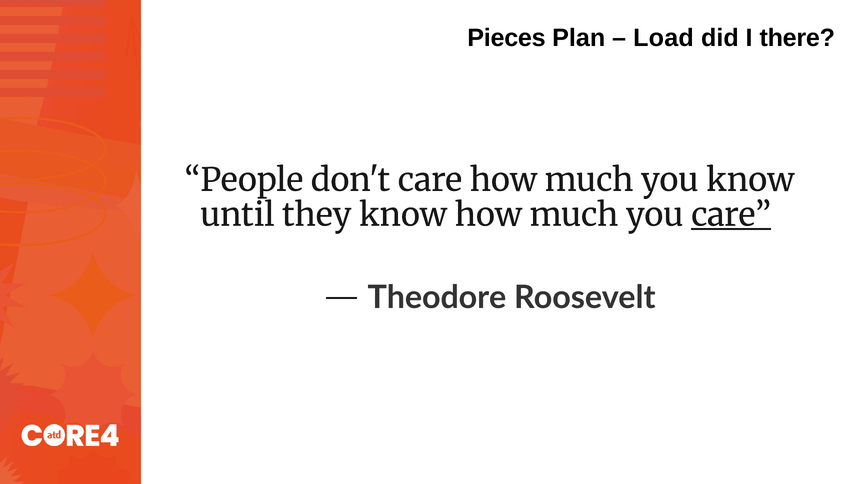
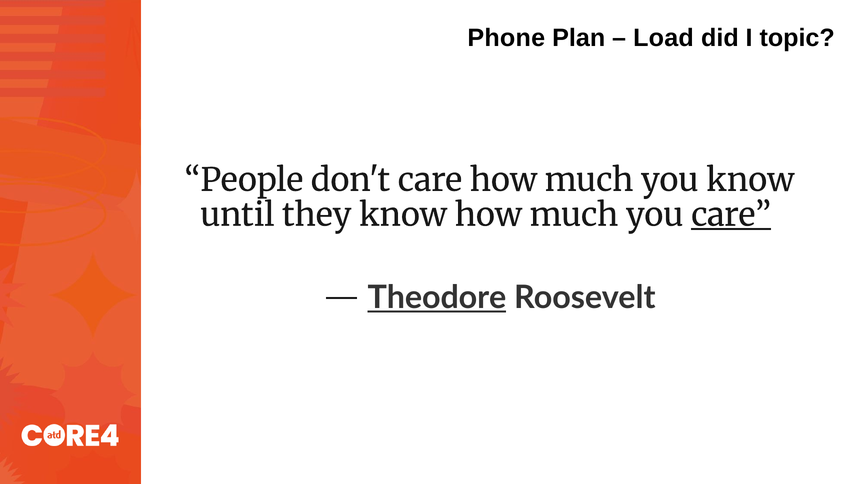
Pieces: Pieces -> Phone (506, 38)
there: there -> topic (797, 38)
Theodore underline: none -> present (437, 298)
